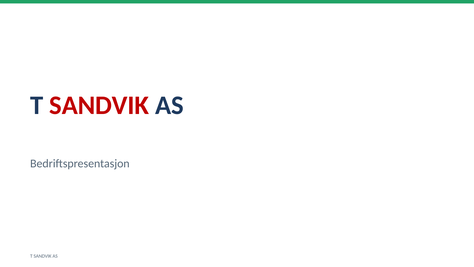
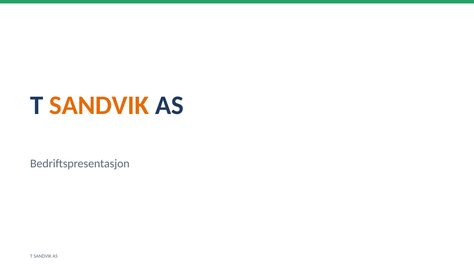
SANDVIK colour: red -> orange (99, 105)
